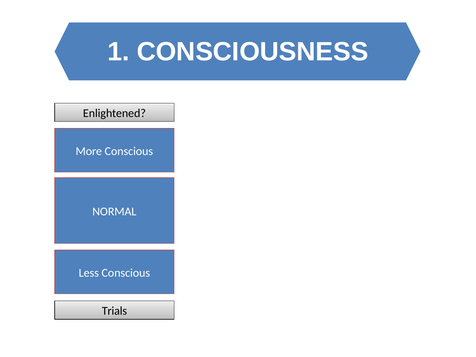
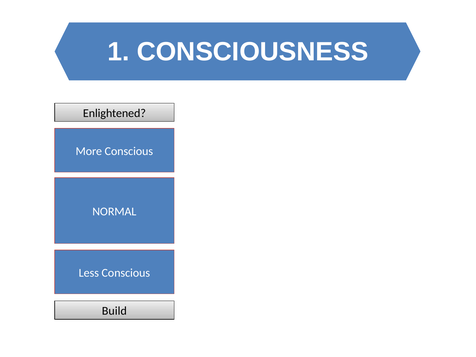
Trials: Trials -> Build (114, 311)
